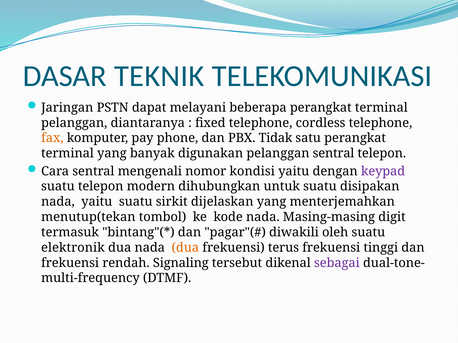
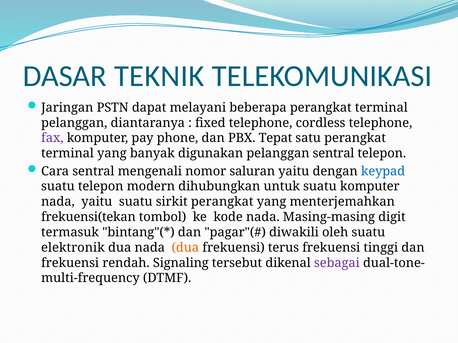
fax colour: orange -> purple (52, 138)
Tidak: Tidak -> Tepat (275, 138)
kondisi: kondisi -> saluran (252, 171)
keypad colour: purple -> blue (383, 171)
suatu disipakan: disipakan -> komputer (370, 187)
sirkit dijelaskan: dijelaskan -> perangkat (222, 202)
menutup(tekan: menutup(tekan -> frekuensi(tekan (88, 217)
